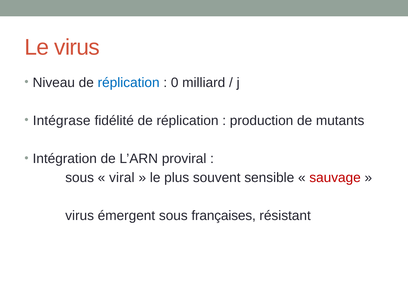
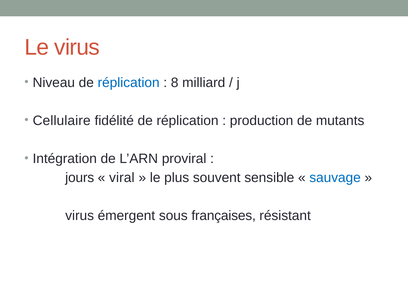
0: 0 -> 8 (175, 83)
Intégrase: Intégrase -> Cellulaire (62, 121)
sous: sous -> jours (80, 178)
sauvage colour: red -> blue (335, 178)
